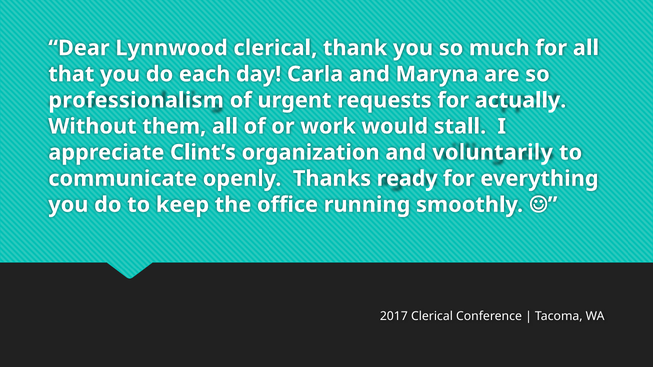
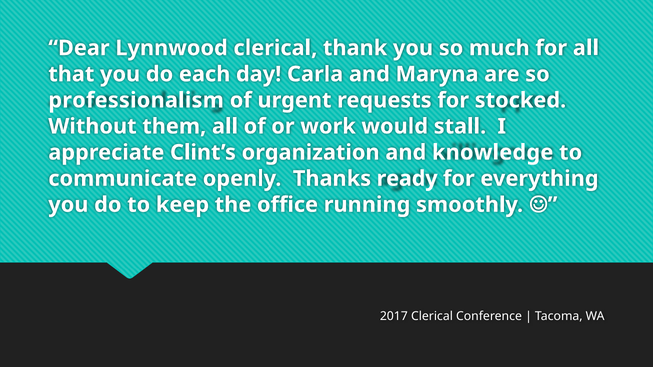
actually: actually -> stocked (520, 100)
voluntarily: voluntarily -> knowledge (493, 153)
